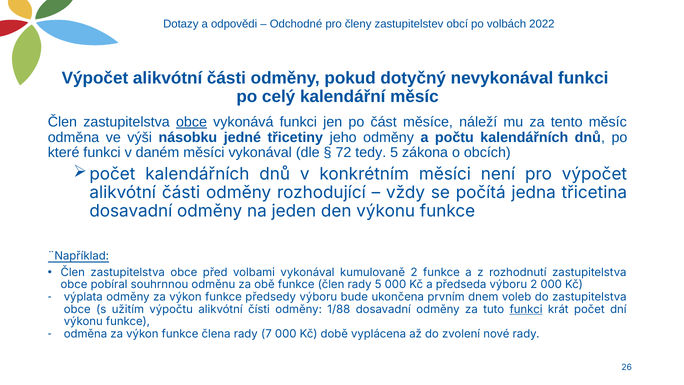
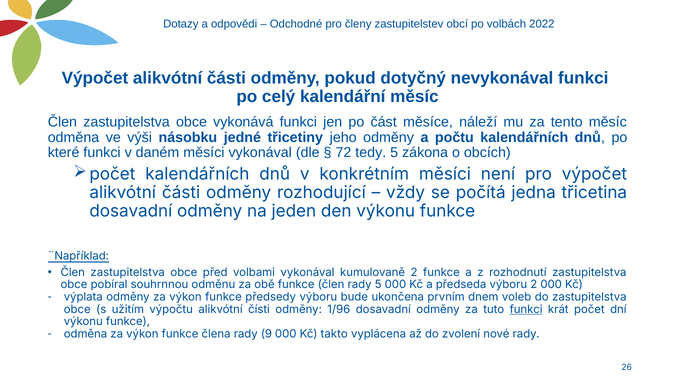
obce underline: present -> none (191, 122)
1/88: 1/88 -> 1/96 (339, 309)
7: 7 -> 9 (266, 334)
době: době -> takto (334, 334)
